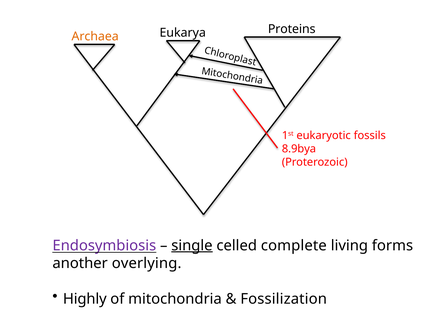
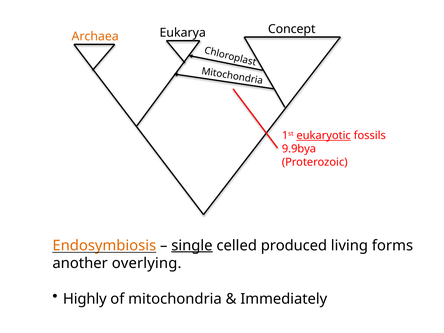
Proteins: Proteins -> Concept (292, 29)
eukaryotic underline: none -> present (324, 135)
8.9bya: 8.9bya -> 9.9bya (299, 149)
Endosymbiosis colour: purple -> orange (104, 246)
complete: complete -> produced (294, 246)
Fossilization: Fossilization -> Immediately (284, 299)
